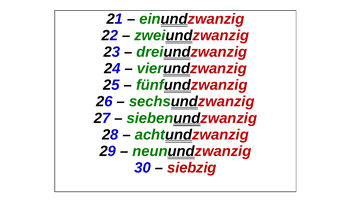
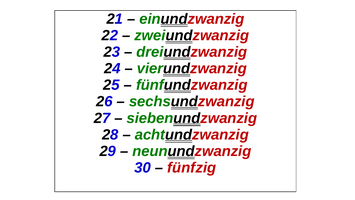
siebzig: siebzig -> fünfzig (192, 167)
